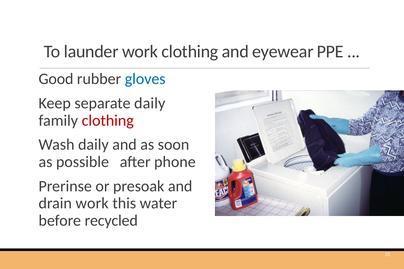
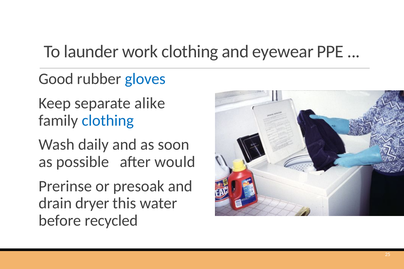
separate daily: daily -> alike (150, 103)
clothing colour: red -> blue (108, 121)
phone: phone -> would (175, 162)
drain work: work -> dryer (92, 204)
